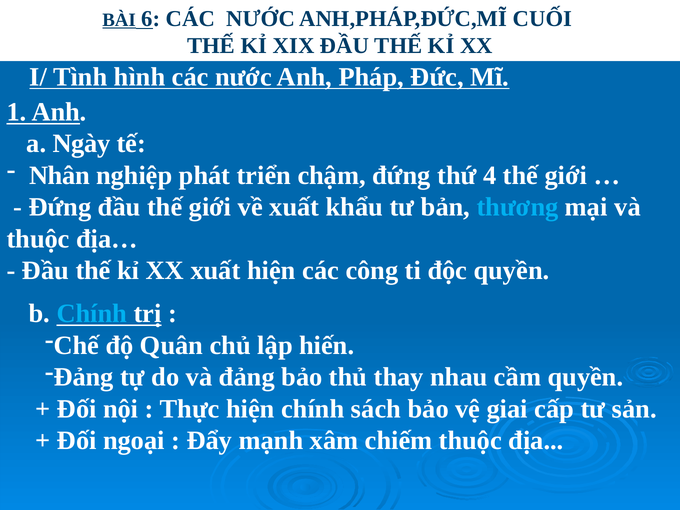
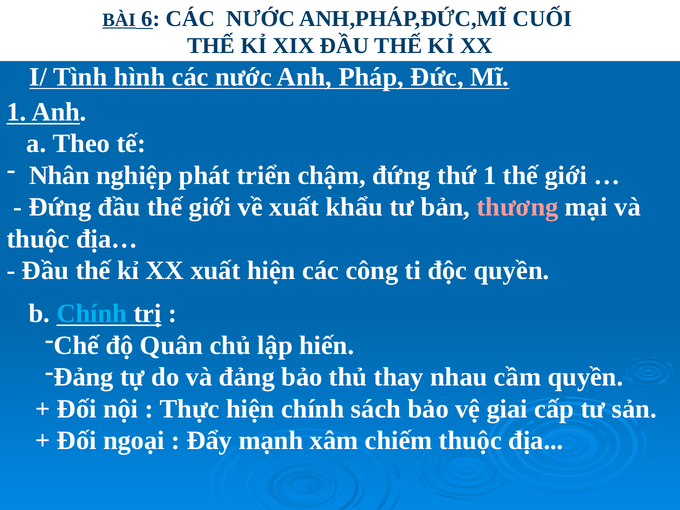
Ngày: Ngày -> Theo (81, 144)
thứ 4: 4 -> 1 (490, 175)
thương colour: light blue -> pink (518, 207)
